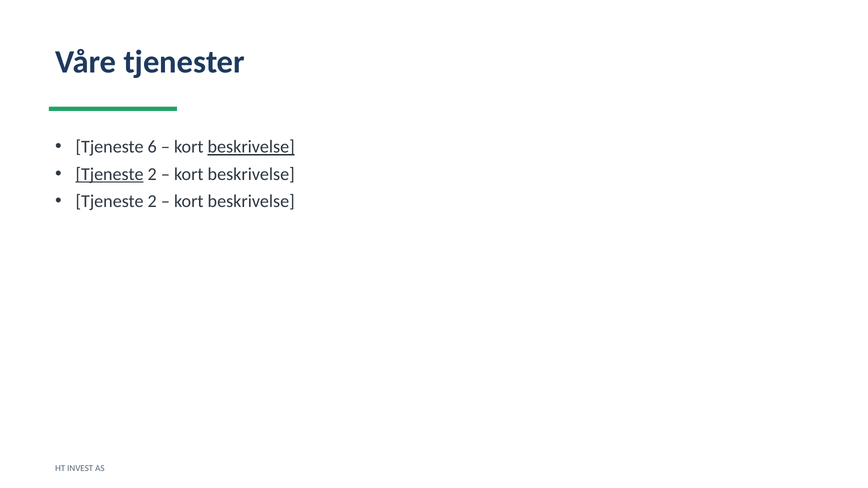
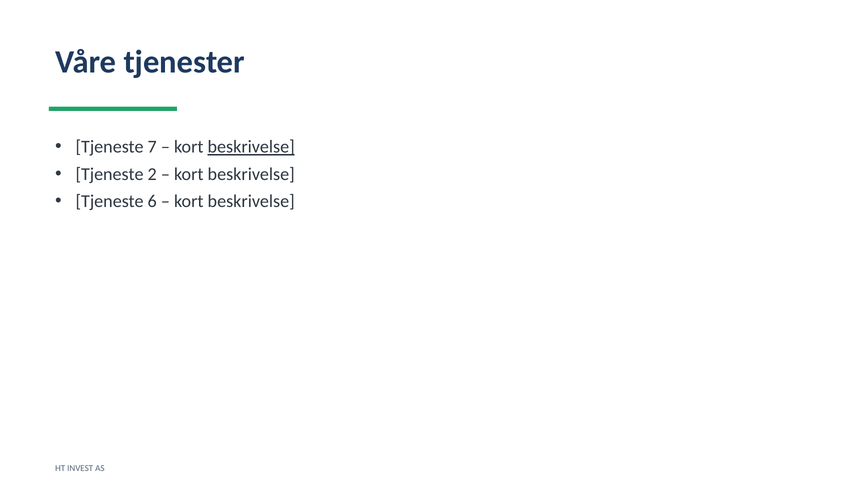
6: 6 -> 7 (152, 147)
Tjeneste underline: present -> none (110, 174)
2: 2 -> 6 (152, 201)
